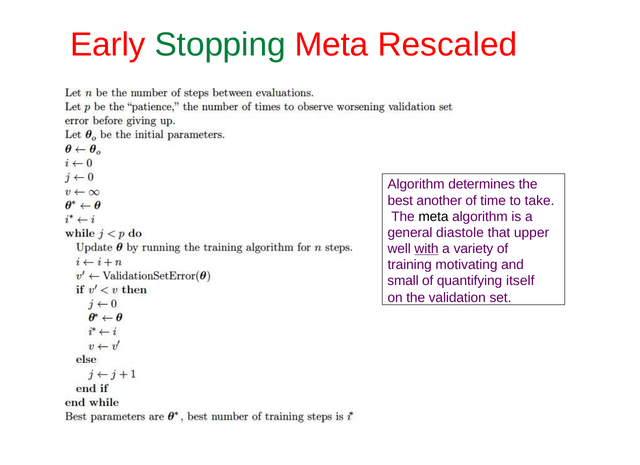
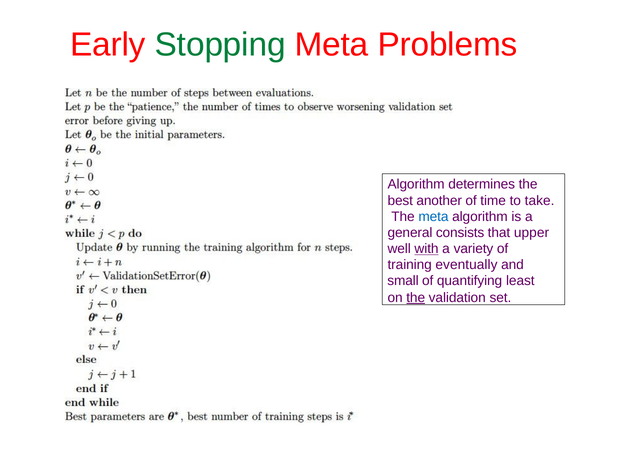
Rescaled: Rescaled -> Problems (448, 45)
meta colour: black -> blue (433, 217)
diastole: diastole -> consists (460, 233)
motivating: motivating -> eventually (466, 265)
itself: itself -> least (520, 281)
the underline: none -> present (416, 298)
